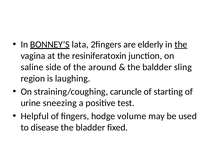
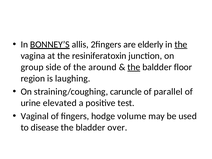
lata: lata -> allis (80, 44)
saline: saline -> group (32, 67)
the underline: none -> present (134, 67)
sling: sling -> floor (183, 67)
starting: starting -> parallel (168, 92)
sneezing: sneezing -> elevated (60, 103)
Helpful: Helpful -> Vaginal (35, 116)
fixed: fixed -> over (117, 127)
